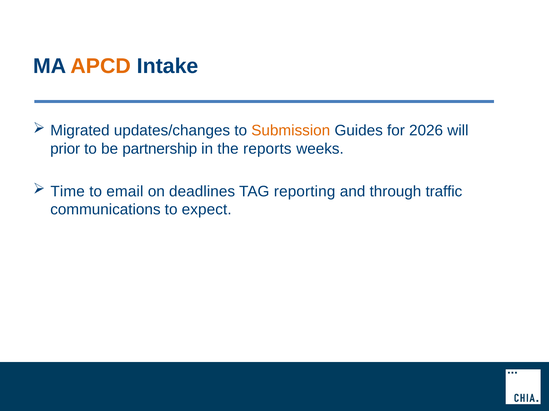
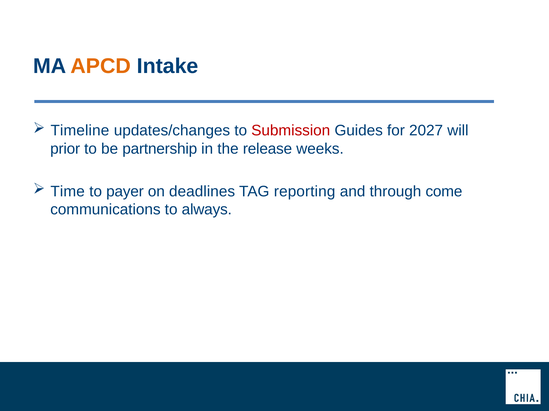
Migrated: Migrated -> Timeline (80, 131)
Submission colour: orange -> red (291, 131)
2026: 2026 -> 2027 (426, 131)
reports: reports -> release (267, 149)
email: email -> payer (125, 192)
traffic: traffic -> come (444, 192)
expect: expect -> always (207, 210)
